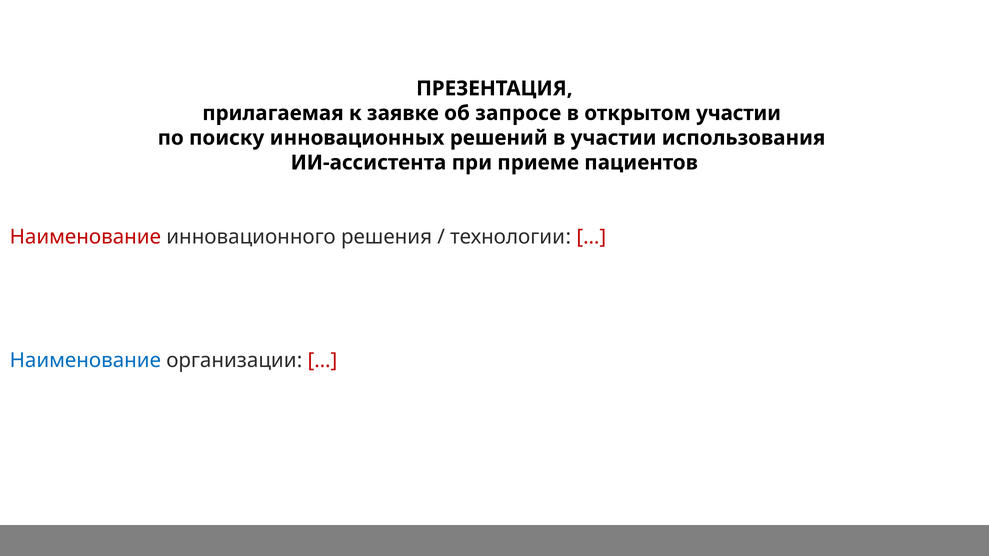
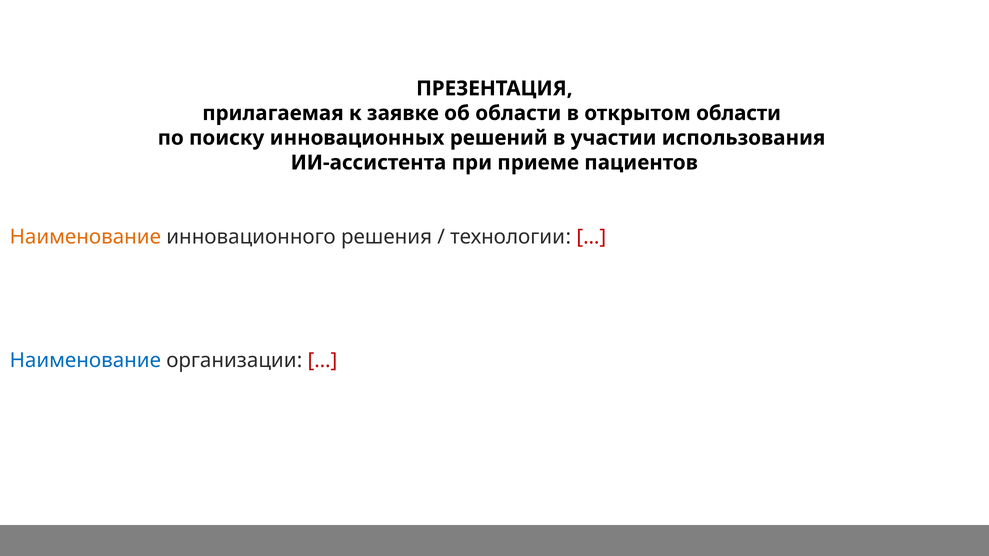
об запросе: запросе -> области (518, 113)
открытом участии: участии -> области (739, 113)
Наименование colour: red -> orange (85, 237)
